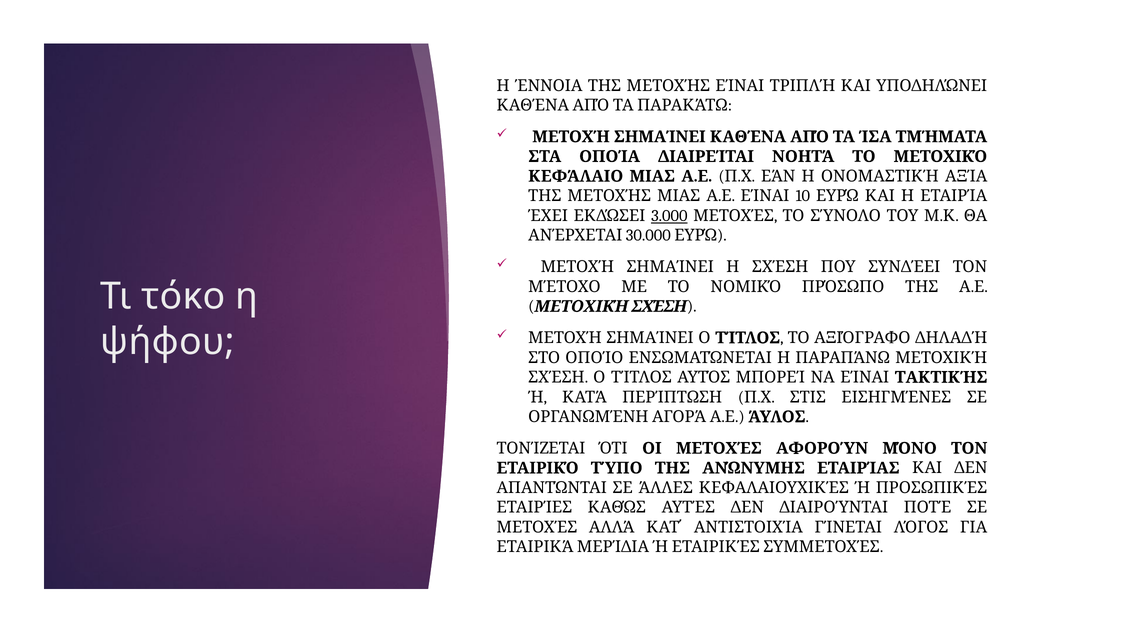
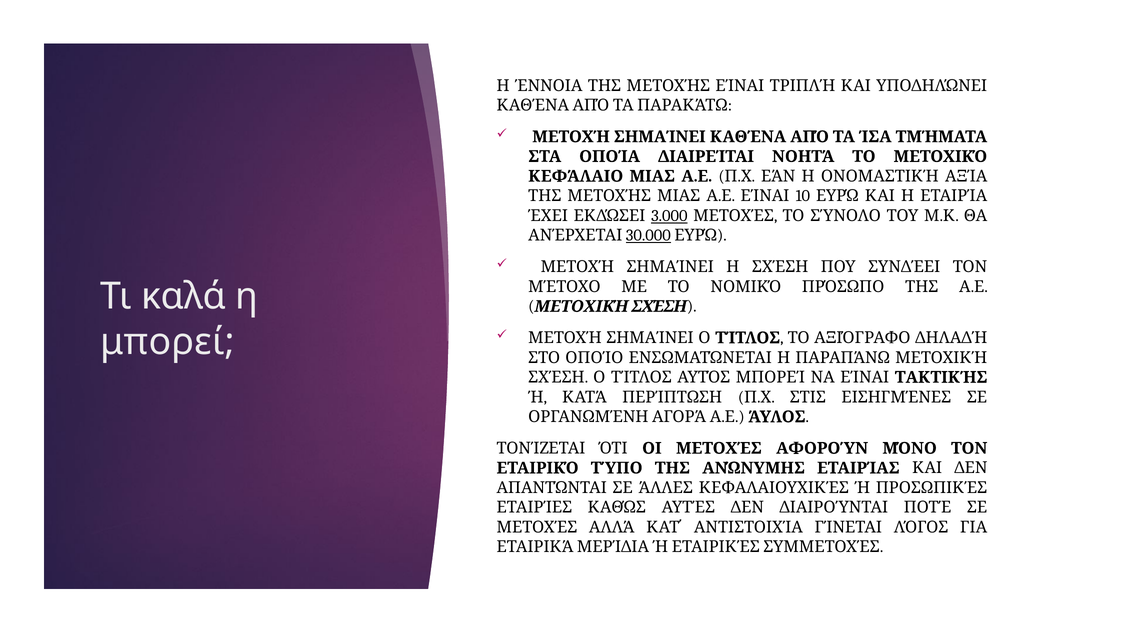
30.000 underline: none -> present (648, 235)
τόκο: τόκο -> καλά (184, 297)
ψήφου: ψήφου -> μπορεί (168, 342)
